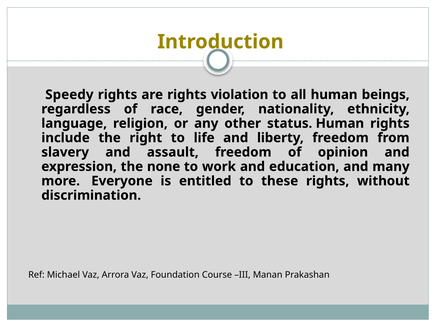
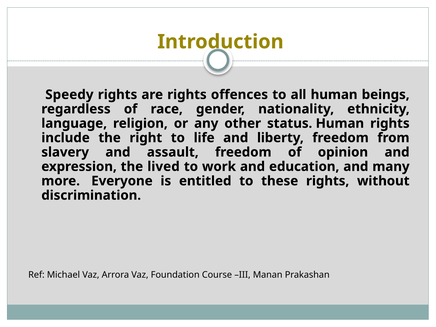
violation: violation -> offences (239, 95)
none: none -> lived (163, 167)
